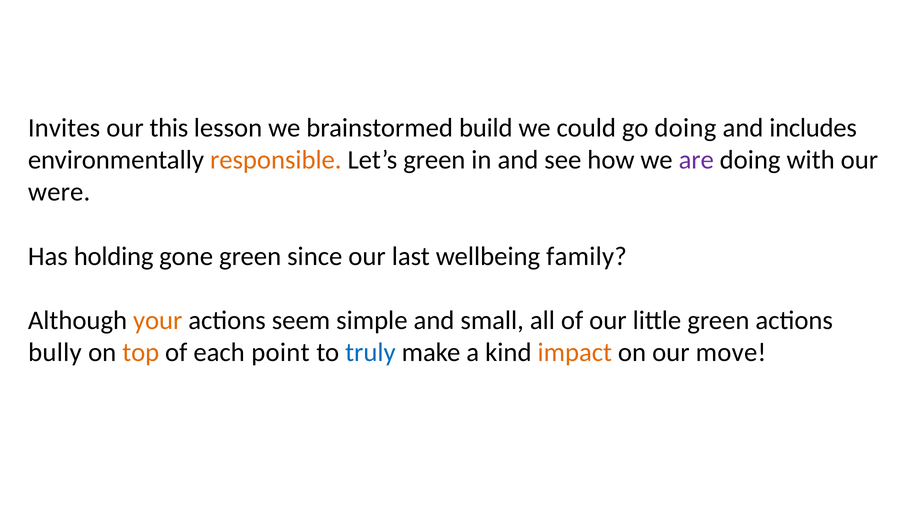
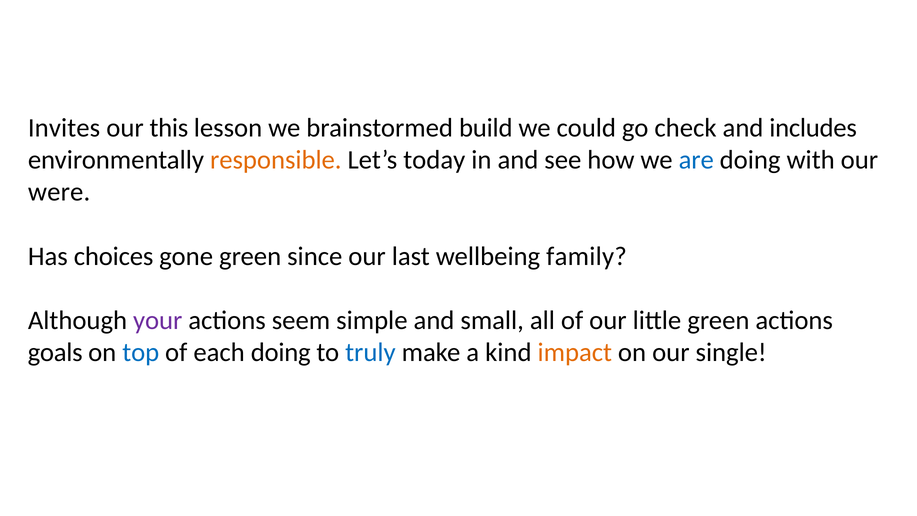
go doing: doing -> check (686, 128)
Let’s green: green -> today (434, 160)
are colour: purple -> blue (696, 160)
holding: holding -> choices (114, 256)
your colour: orange -> purple (158, 320)
bully: bully -> goals (55, 353)
top colour: orange -> blue (141, 353)
each point: point -> doing (281, 353)
move: move -> single (731, 353)
